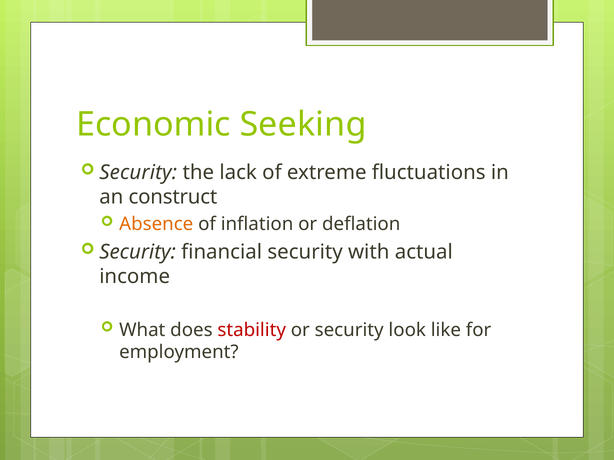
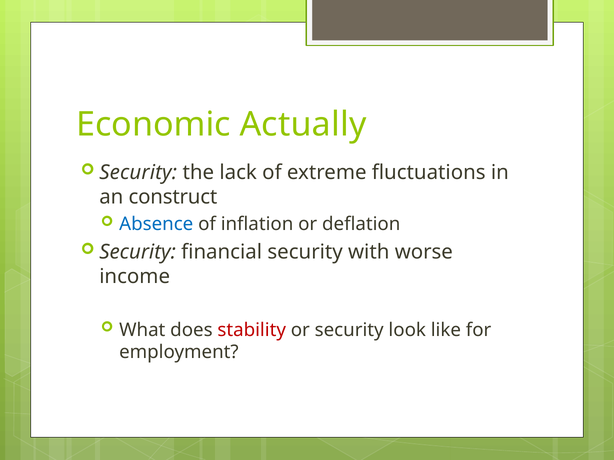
Seeking: Seeking -> Actually (303, 125)
Absence colour: orange -> blue (156, 225)
actual: actual -> worse (424, 252)
